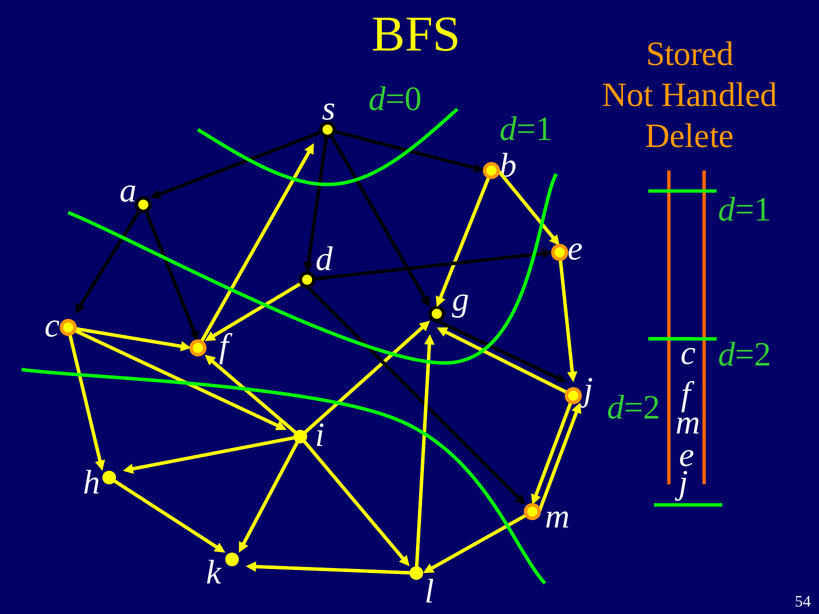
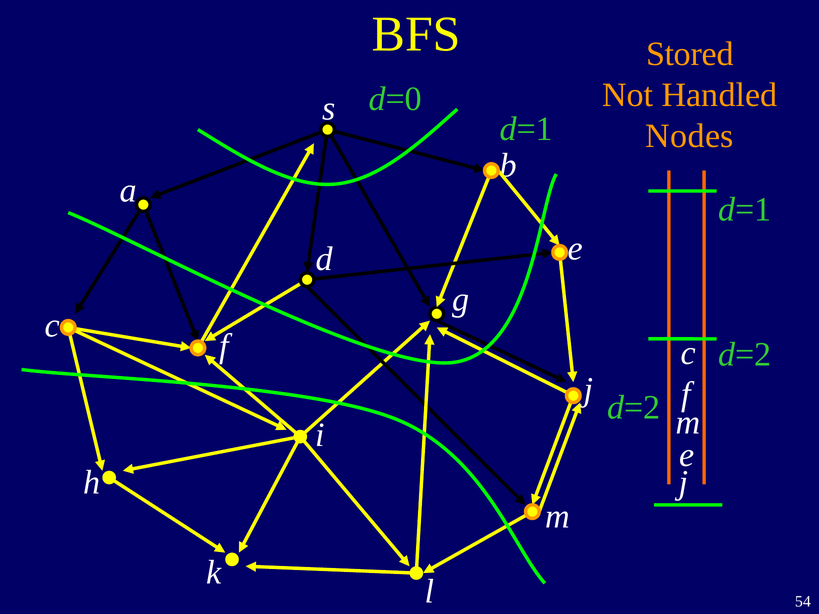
Delete: Delete -> Nodes (689, 136)
